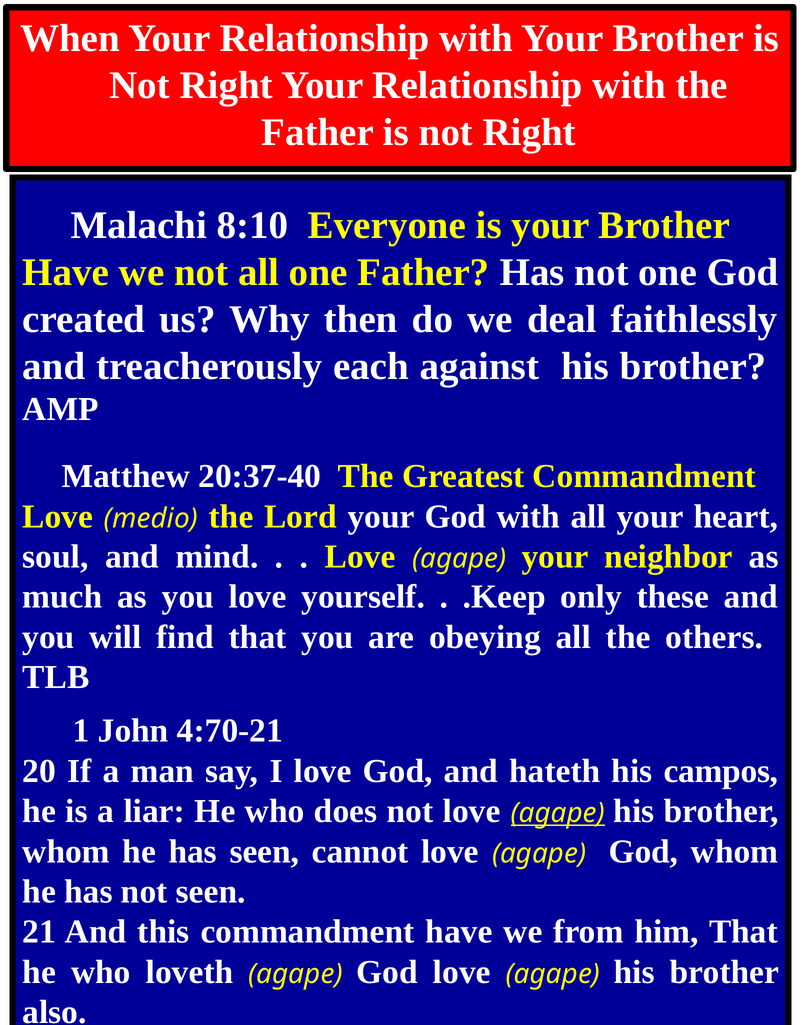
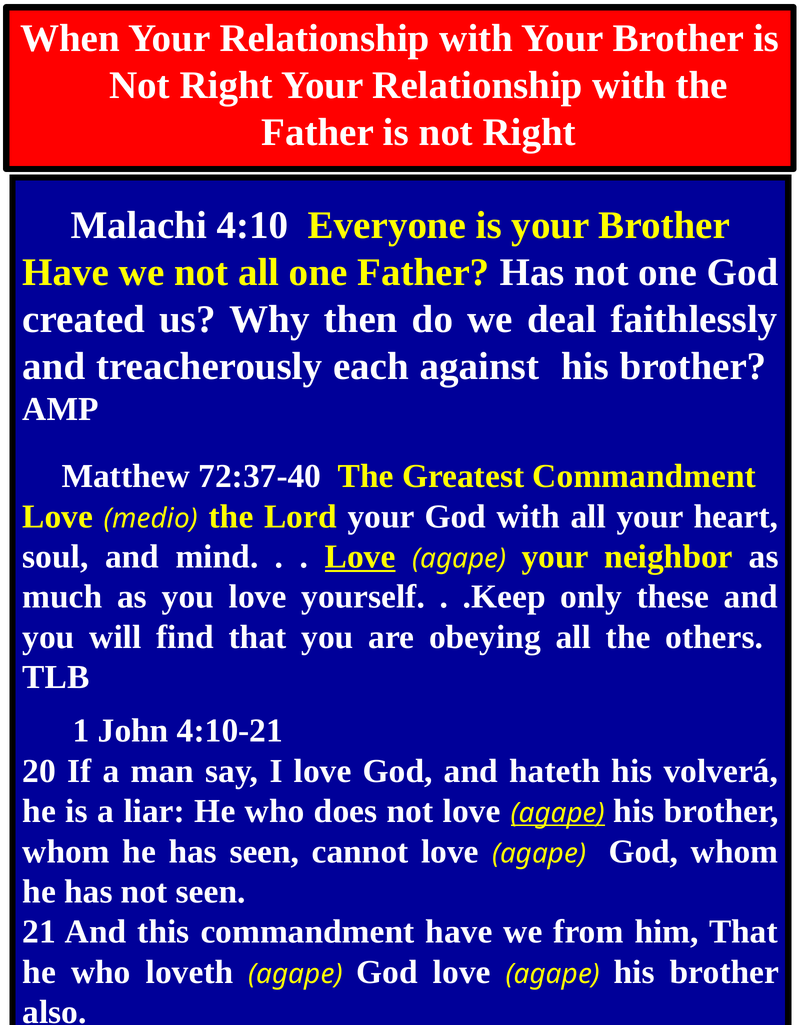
8:10: 8:10 -> 4:10 (252, 225)
20:37-40: 20:37-40 -> 72:37-40 (260, 476)
Love underline: none -> present (360, 557)
4:70-21: 4:70-21 -> 4:10-21 (230, 731)
campos: campos -> volverá (721, 771)
